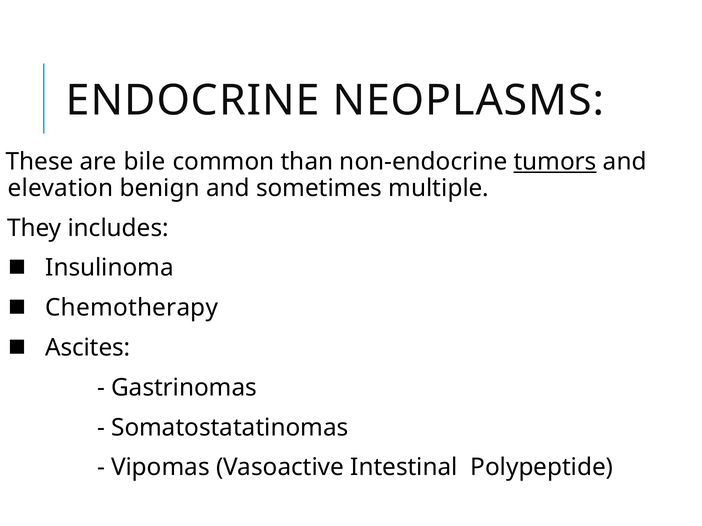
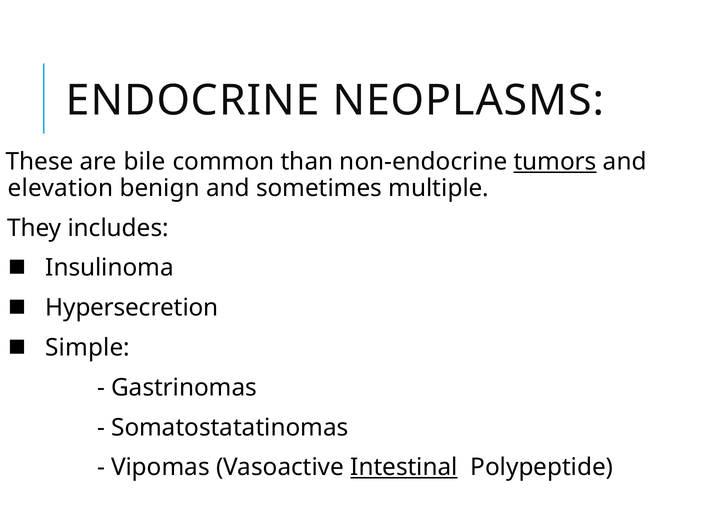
Chemotherapy: Chemotherapy -> Hypersecretion (132, 308)
Ascites: Ascites -> Simple (88, 348)
Intestinal underline: none -> present (404, 468)
